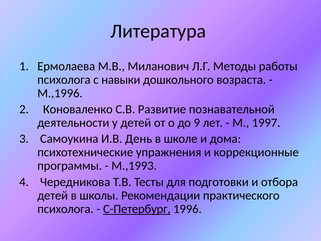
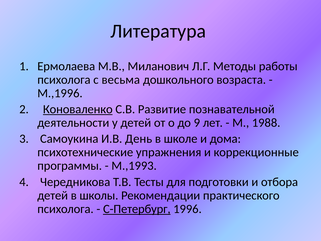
навыки: навыки -> весьма (121, 80)
Коноваленко underline: none -> present (78, 109)
1997: 1997 -> 1988 (266, 123)
